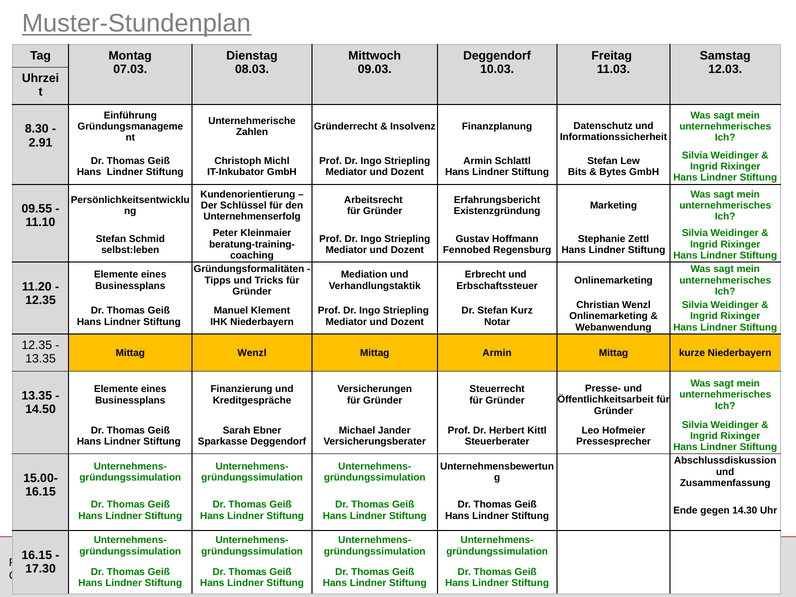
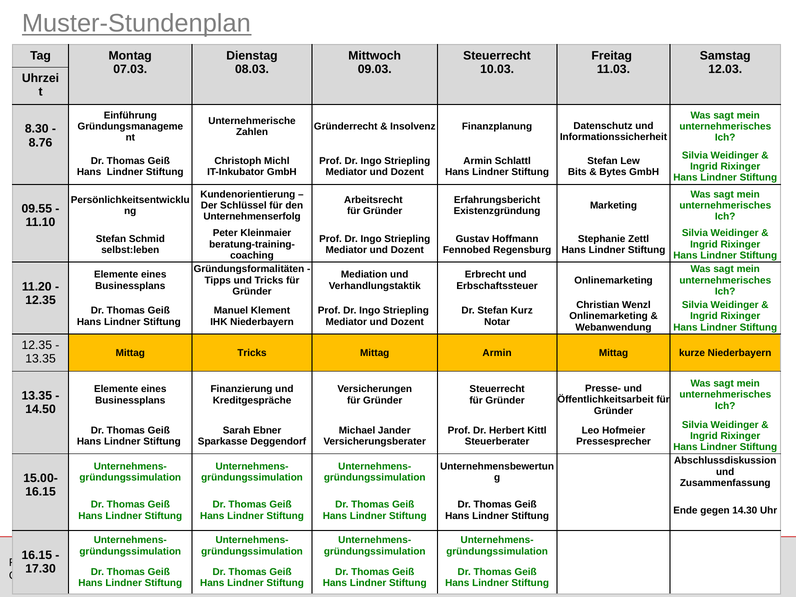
Deggendorf: Deggendorf -> Steuerrecht (497, 56)
2.91: 2.91 -> 8.76 (40, 142)
Mittag Wenzl: Wenzl -> Tricks (252, 353)
